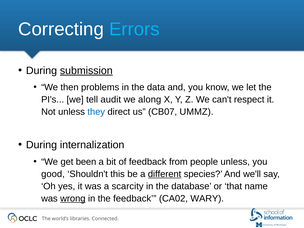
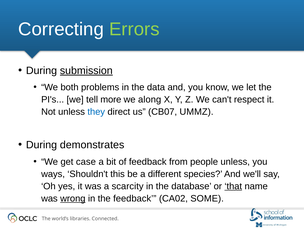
Errors colour: light blue -> light green (134, 29)
then: then -> both (70, 87)
audit: audit -> more (111, 100)
internalization: internalization -> demonstrates (92, 145)
been: been -> case (86, 162)
good: good -> ways (53, 174)
different underline: present -> none (165, 174)
that underline: none -> present (233, 186)
WARY: WARY -> SOME (207, 199)
